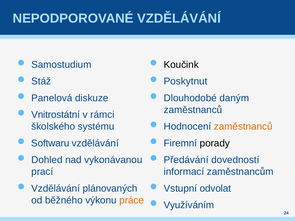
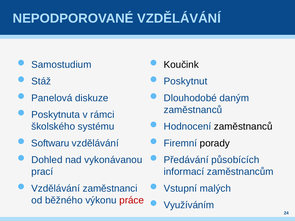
Vnitrostátní: Vnitrostátní -> Poskytnuta (56, 115)
zaměstnanců colour: orange -> black (243, 127)
dovedností: dovedností -> působících (235, 160)
plánovaných: plánovaných -> zaměstnanci (110, 189)
odvolat: odvolat -> malých (215, 189)
práce colour: orange -> red (132, 200)
